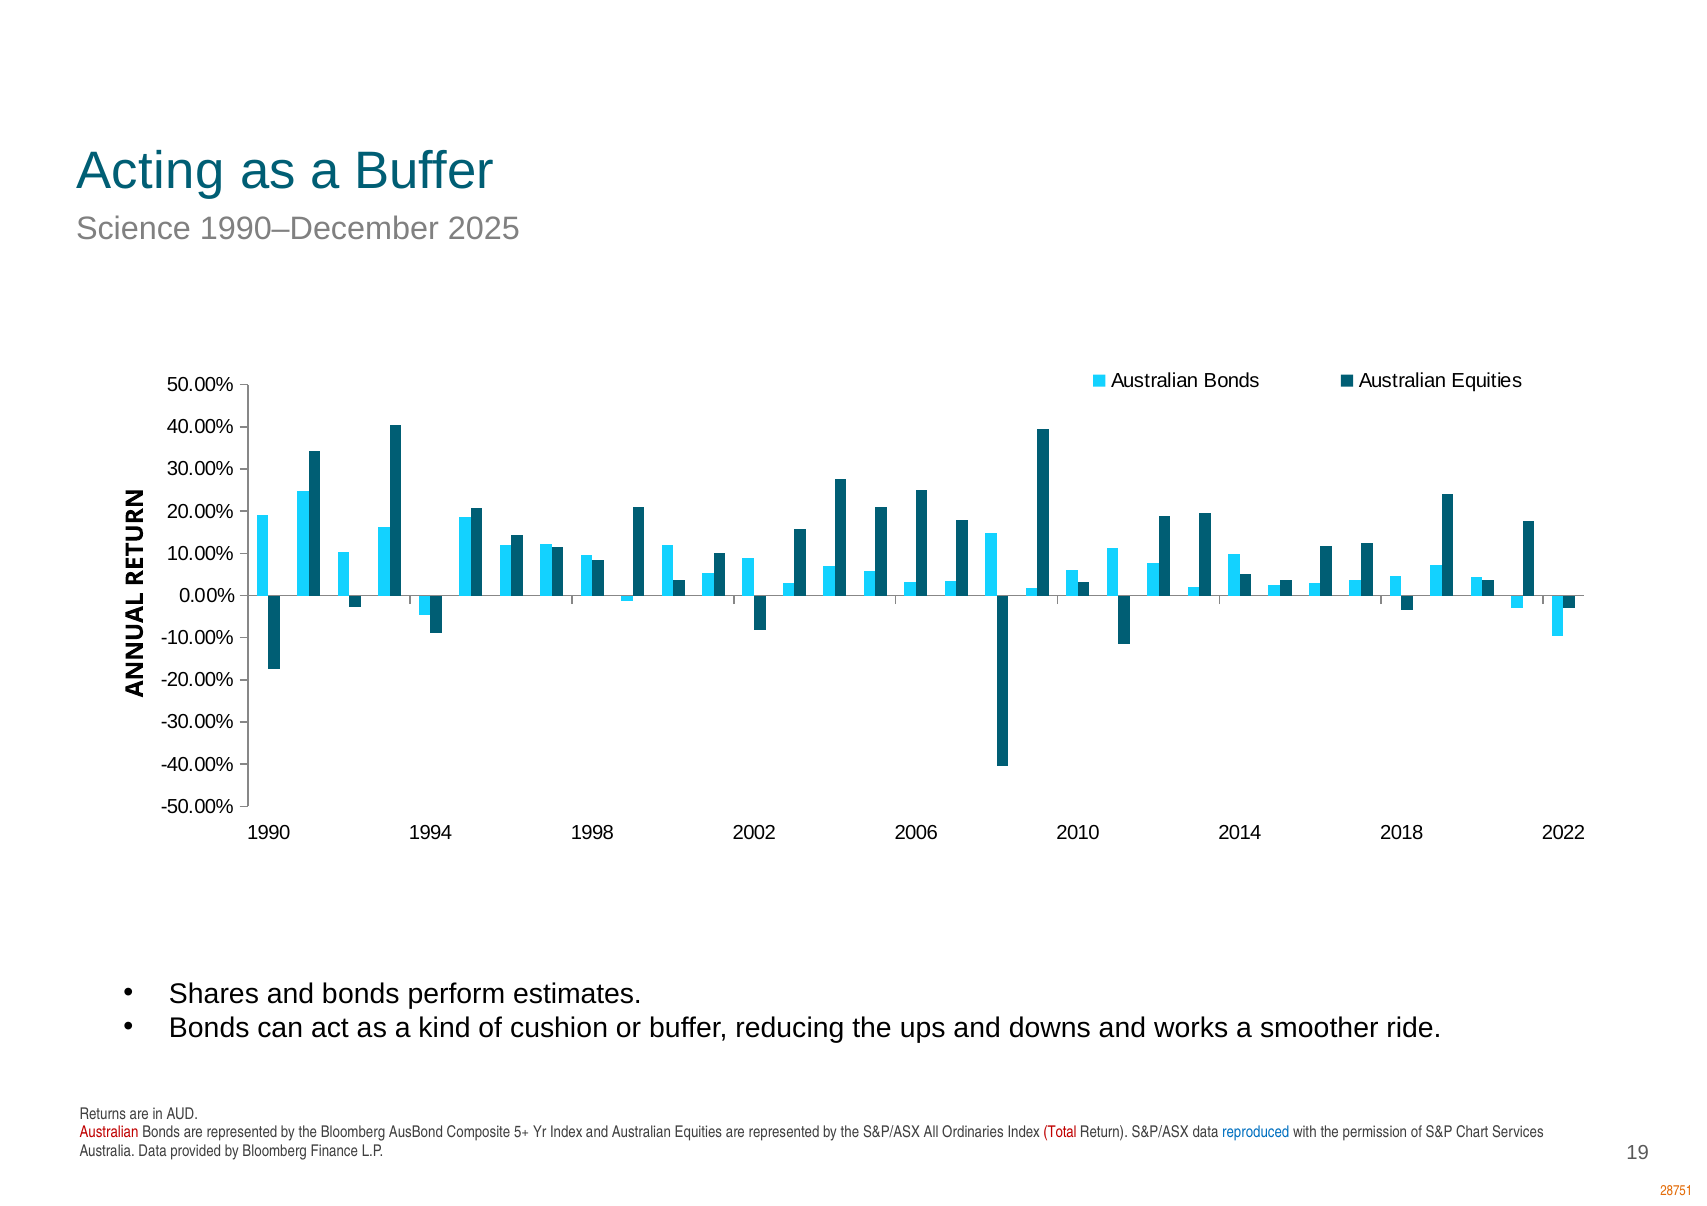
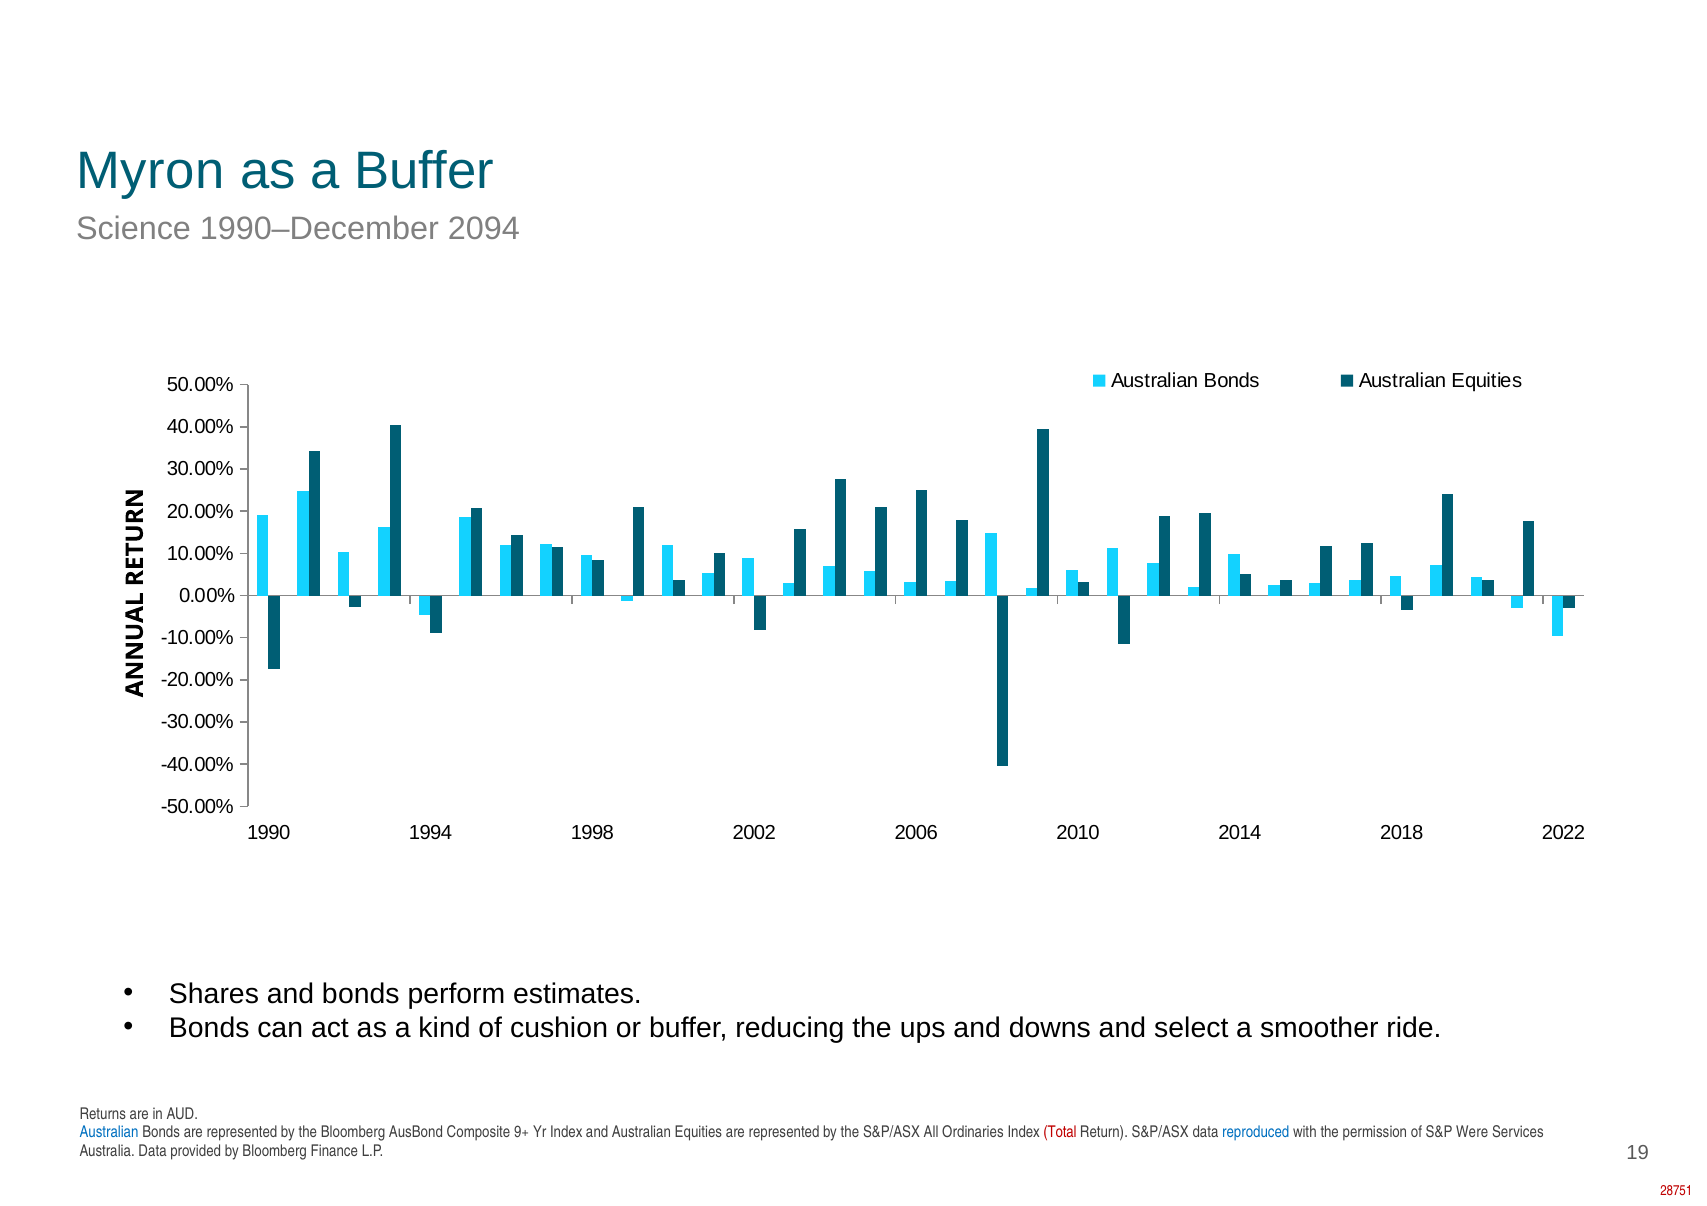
Acting: Acting -> Myron (150, 171)
2025: 2025 -> 2094 (484, 228)
works: works -> select (1191, 1028)
Australian colour: red -> blue (109, 1133)
5+: 5+ -> 9+ (522, 1133)
Chart: Chart -> Were (1472, 1133)
28751 colour: orange -> red (1676, 1191)
